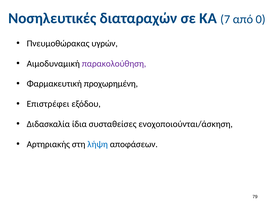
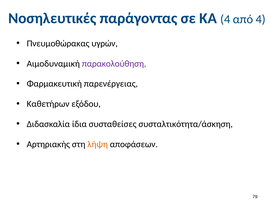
διαταραχών: διαταραχών -> παράγοντας (138, 18)
ΚΑ 7: 7 -> 4 (225, 19)
από 0: 0 -> 4 (261, 19)
προχωρημένη: προχωρημένη -> παρενέργειας (111, 84)
Επιστρέφει: Επιστρέφει -> Καθετήρων (48, 104)
ενοχοποιούνται/άσκηση: ενοχοποιούνται/άσκηση -> συσταλτικότητα/άσκηση (186, 124)
λήψη colour: blue -> orange (98, 144)
